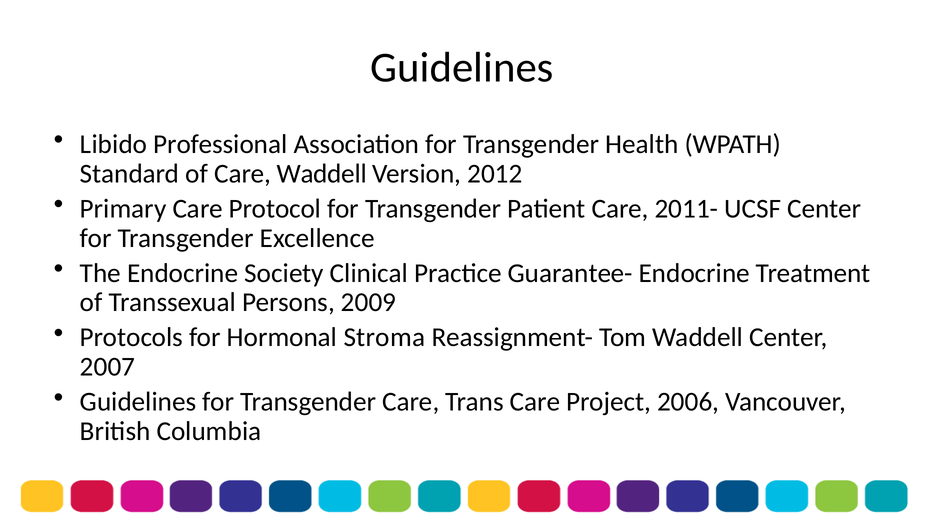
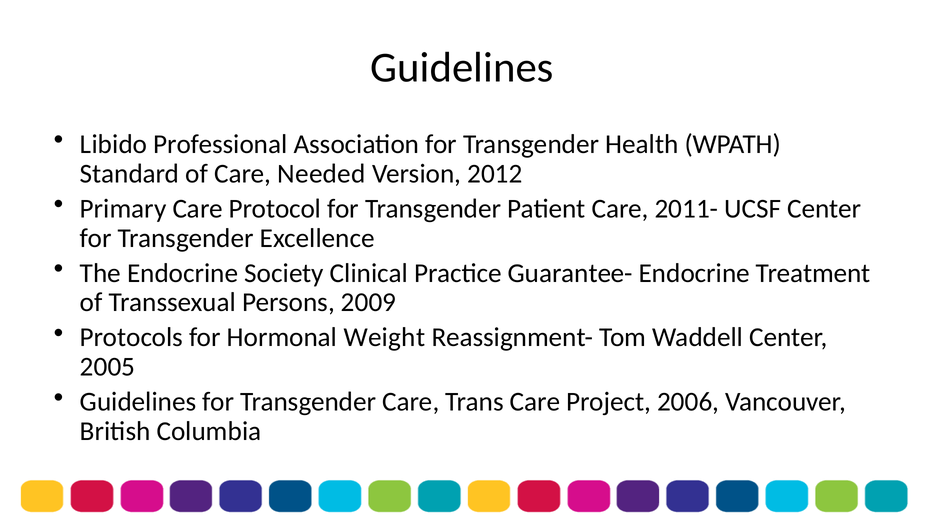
Care Waddell: Waddell -> Needed (322, 174)
Stroma: Stroma -> Weight (384, 338)
2007: 2007 -> 2005 (108, 367)
